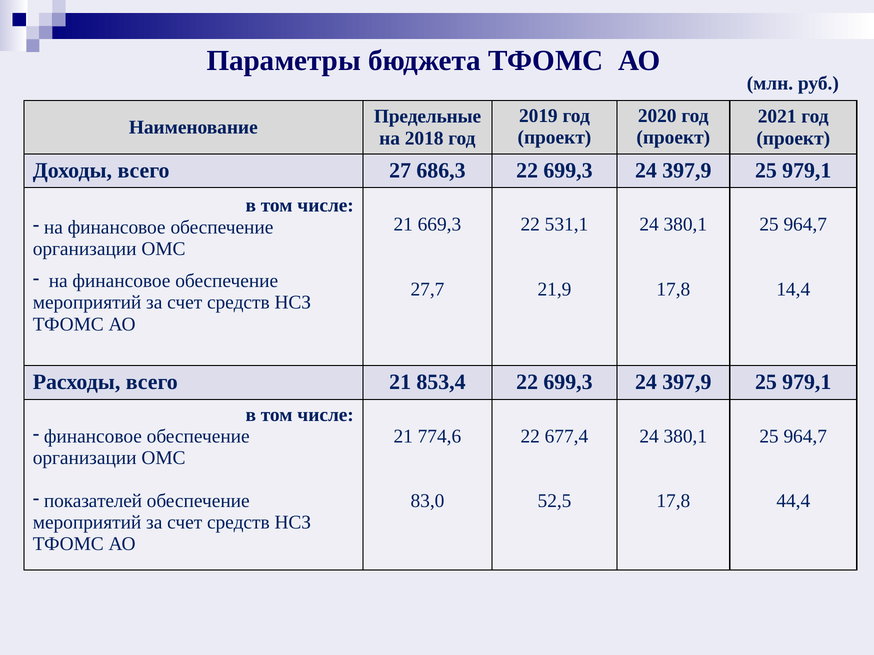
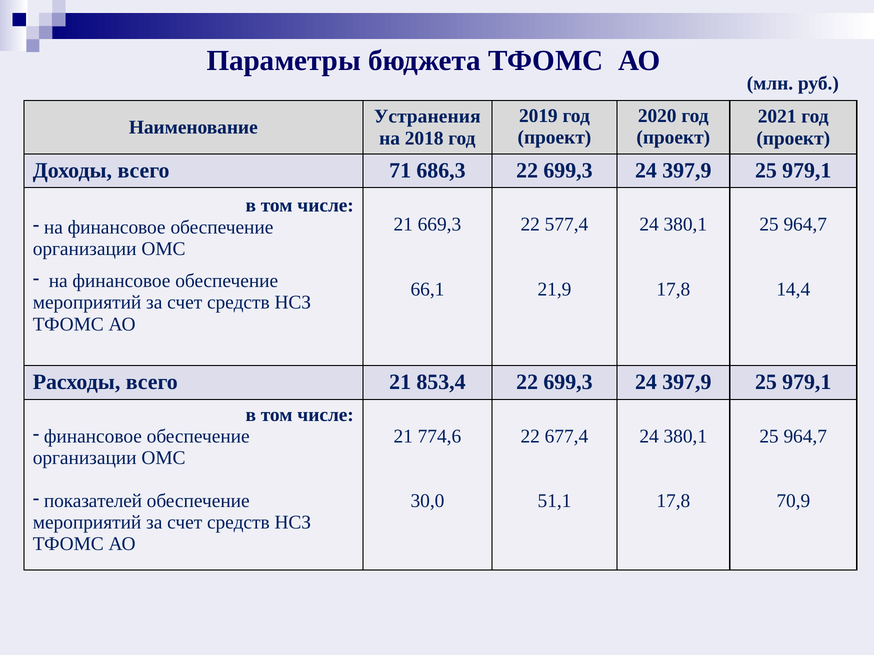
Предельные: Предельные -> Устранения (427, 117)
27: 27 -> 71 (400, 171)
531,1: 531,1 -> 577,4 (567, 225)
27,7: 27,7 -> 66,1 (427, 289)
83,0: 83,0 -> 30,0 (427, 501)
52,5: 52,5 -> 51,1 (555, 501)
44,4: 44,4 -> 70,9 (793, 501)
